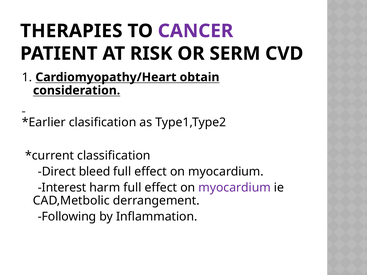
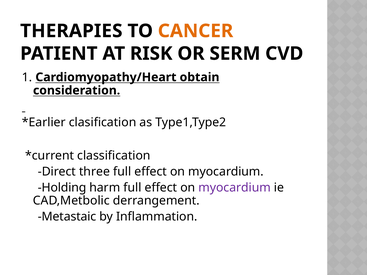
CANCER colour: purple -> orange (196, 31)
bleed: bleed -> three (94, 172)
Interest: Interest -> Holding (62, 188)
Following: Following -> Metastaic (67, 217)
